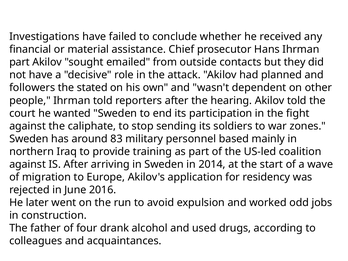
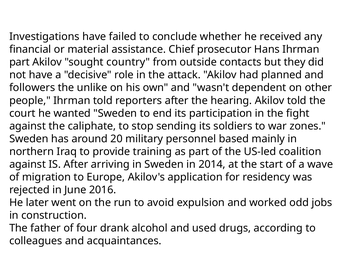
emailed: emailed -> country (128, 62)
stated: stated -> unlike (92, 88)
83: 83 -> 20 (117, 139)
